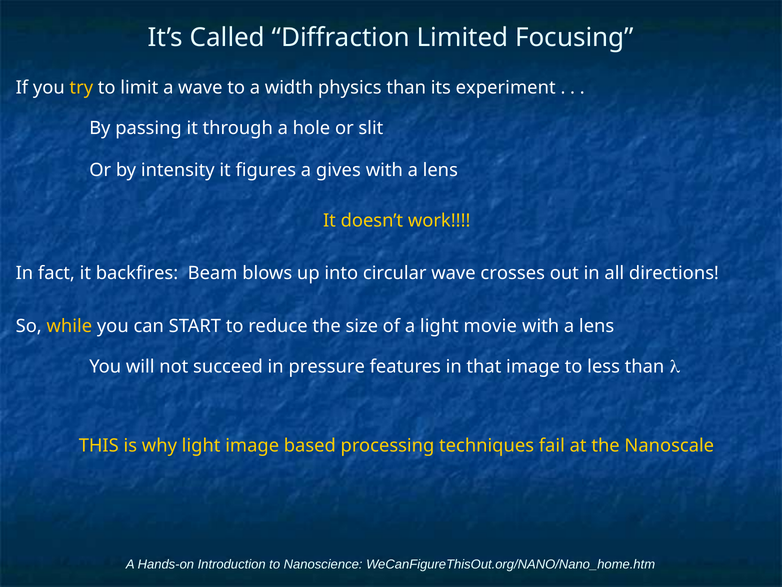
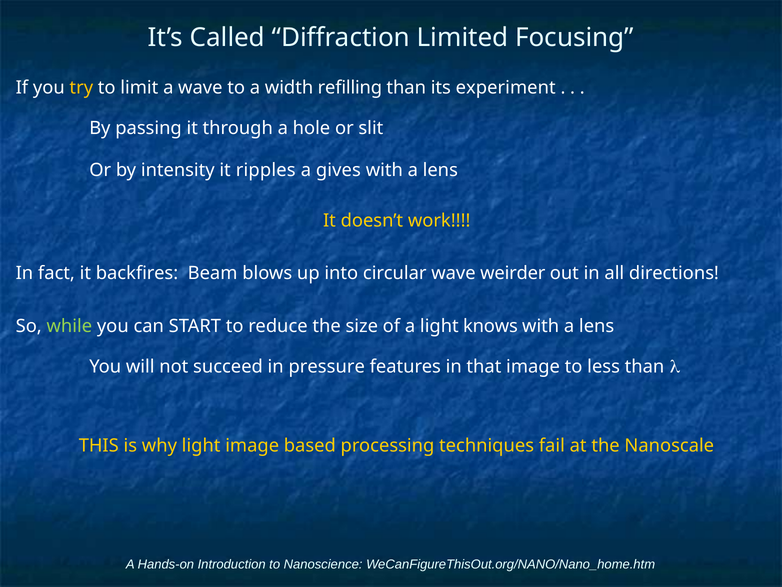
physics: physics -> refilling (350, 88)
figures: figures -> ripples (266, 170)
crosses: crosses -> weirder (513, 273)
while colour: yellow -> light green (69, 326)
movie: movie -> knows (490, 326)
